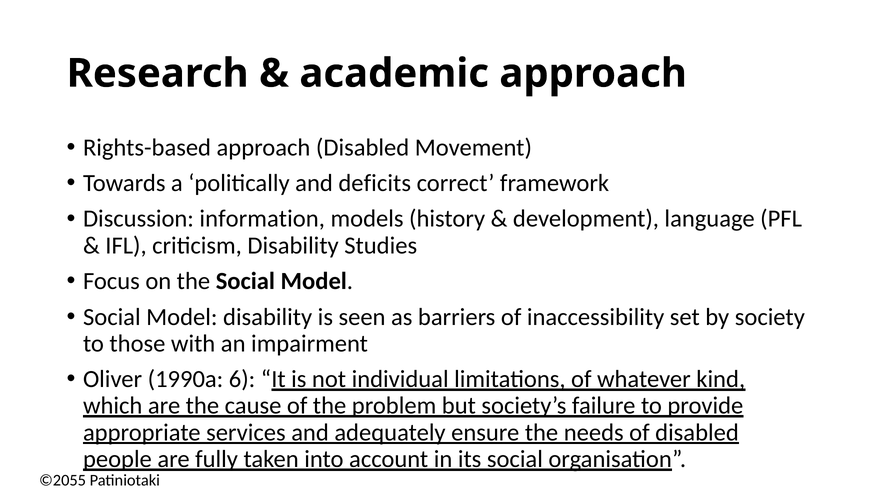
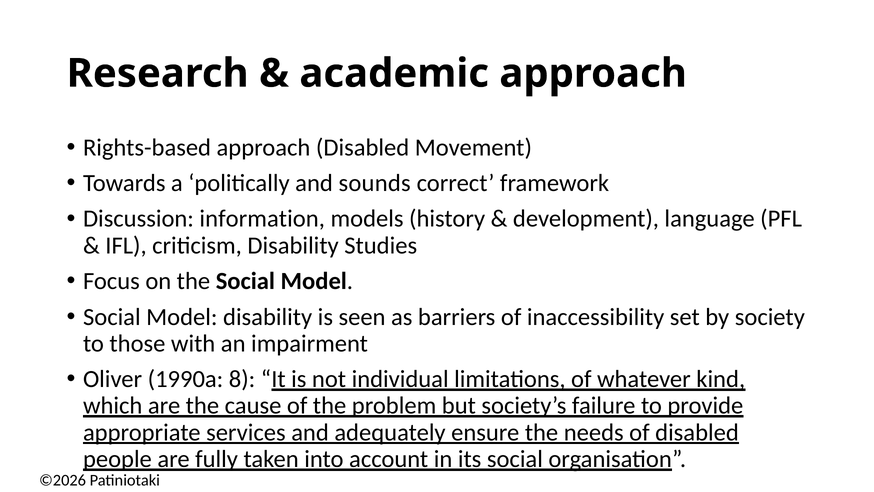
deficits: deficits -> sounds (375, 183)
6: 6 -> 8 (242, 379)
©2055: ©2055 -> ©2026 (63, 480)
